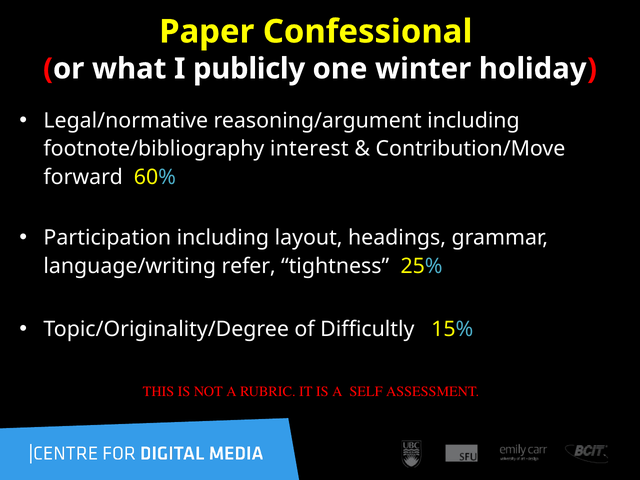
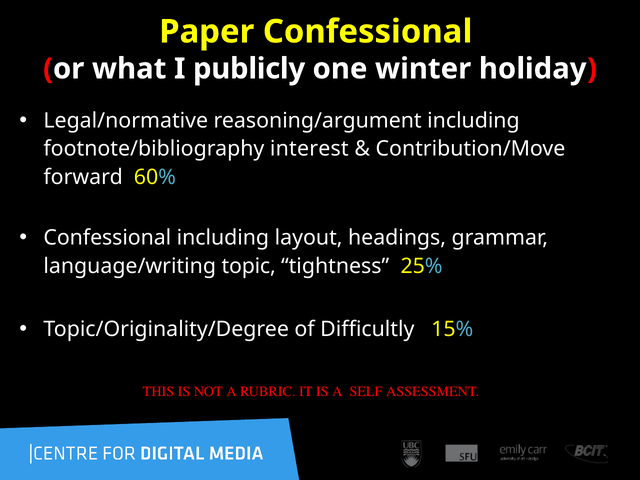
Participation: Participation -> Confessional (107, 238)
refer: refer -> topic (249, 266)
